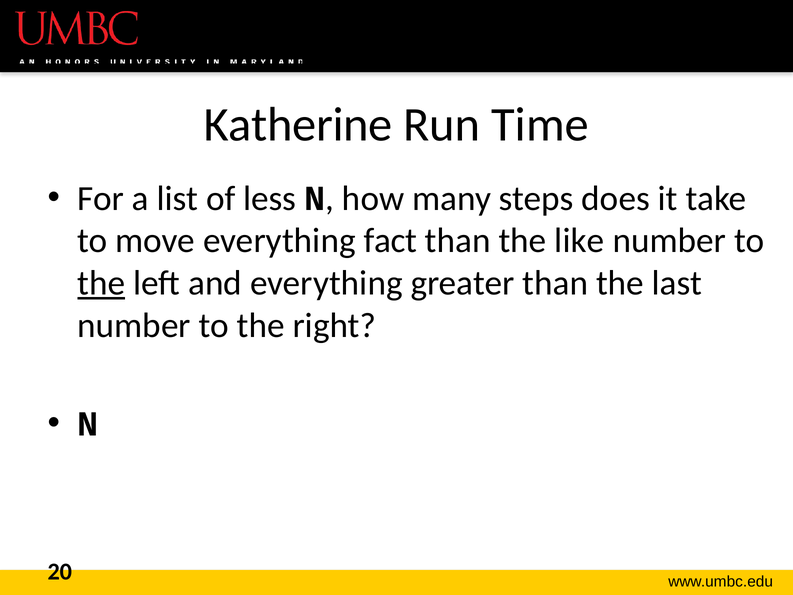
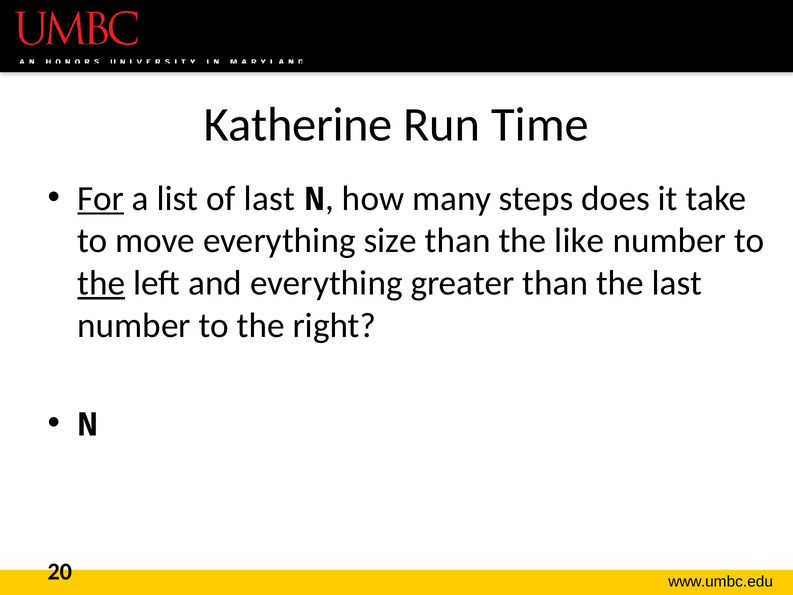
For underline: none -> present (101, 198)
of less: less -> last (269, 198)
fact: fact -> size (390, 241)
